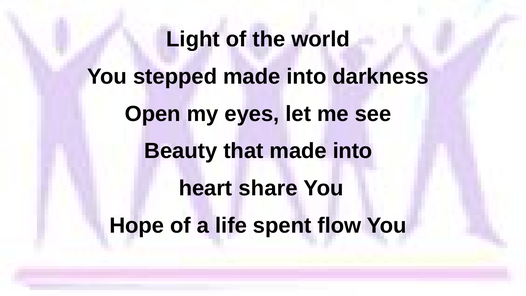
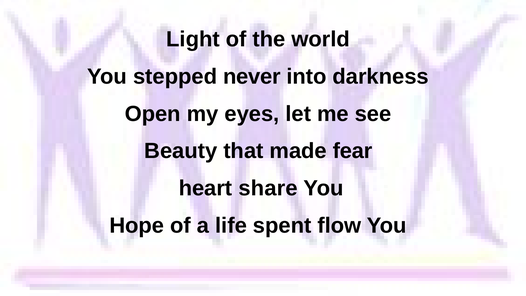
stepped made: made -> never (252, 76)
that made into: into -> fear (352, 151)
